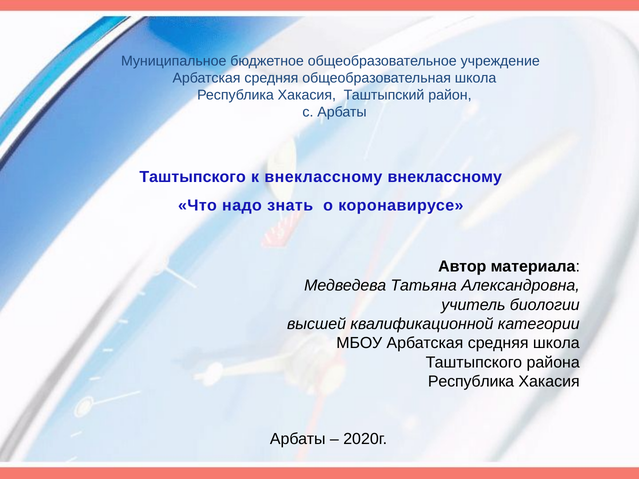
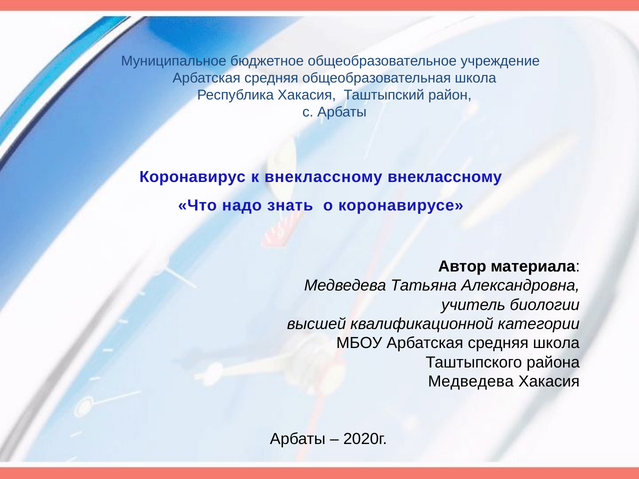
Таштыпского: Таштыпского -> Коронавирус (193, 177)
Республика: Республика -> Медведева (471, 382)
